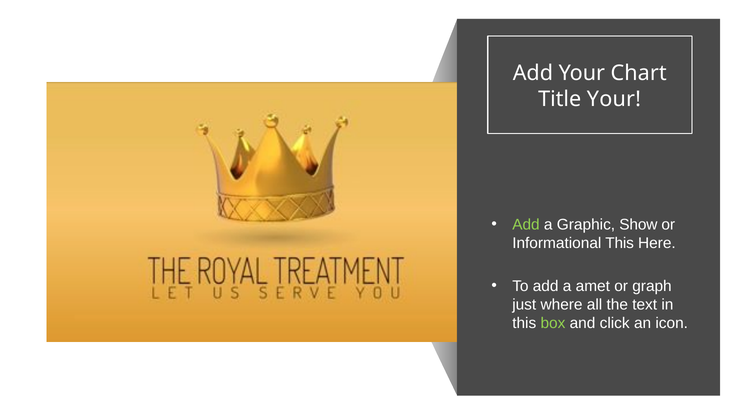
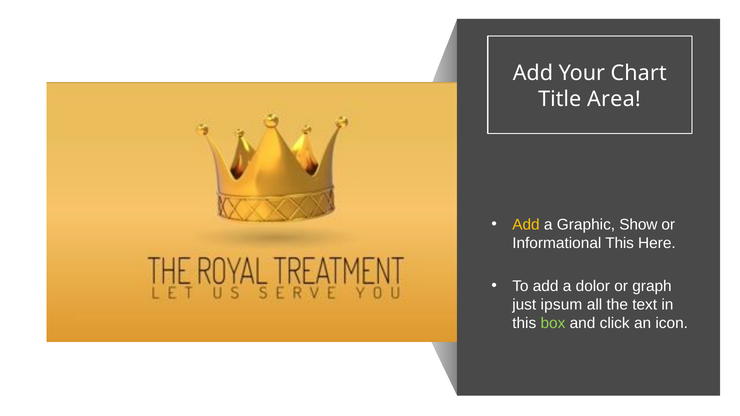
Title Your: Your -> Area (614, 99)
Add colour: light green -> yellow (526, 225)
amet: amet -> dolor (593, 286)
where: where -> ipsum (561, 305)
